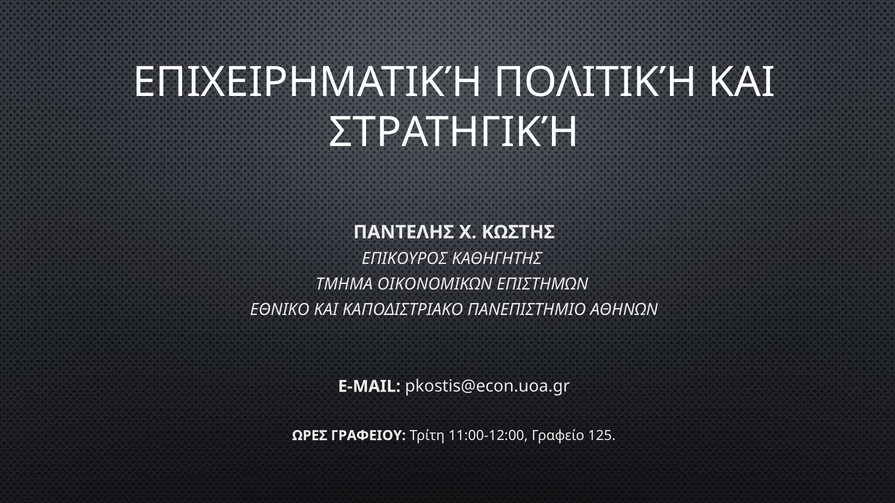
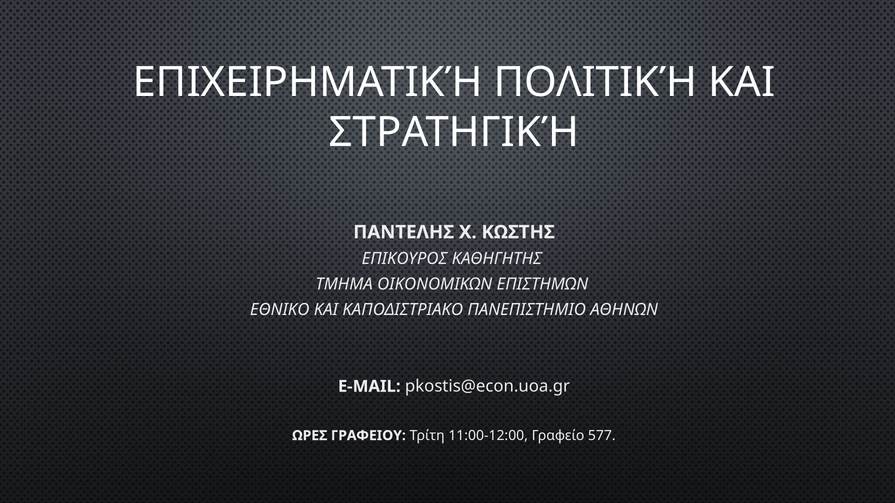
125: 125 -> 577 (602, 436)
